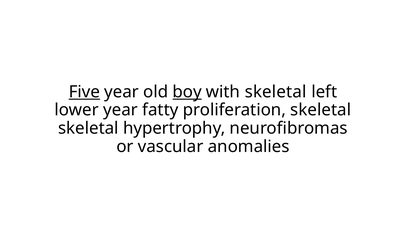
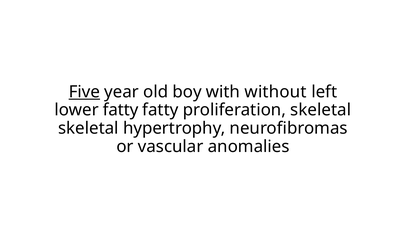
boy underline: present -> none (187, 92)
with skeletal: skeletal -> without (276, 92)
lower year: year -> fatty (121, 110)
